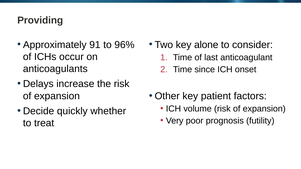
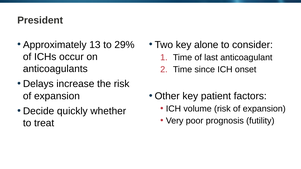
Providing: Providing -> President (40, 20)
91: 91 -> 13 (95, 45)
96%: 96% -> 29% (124, 45)
